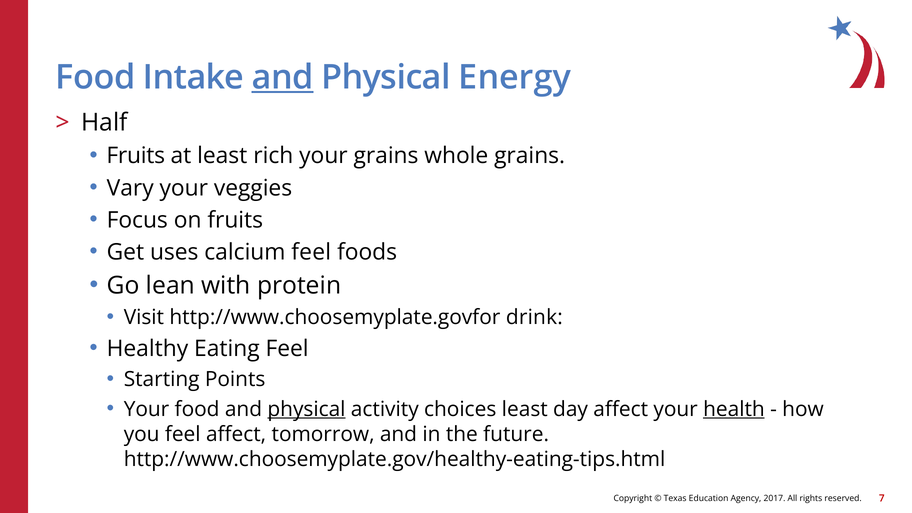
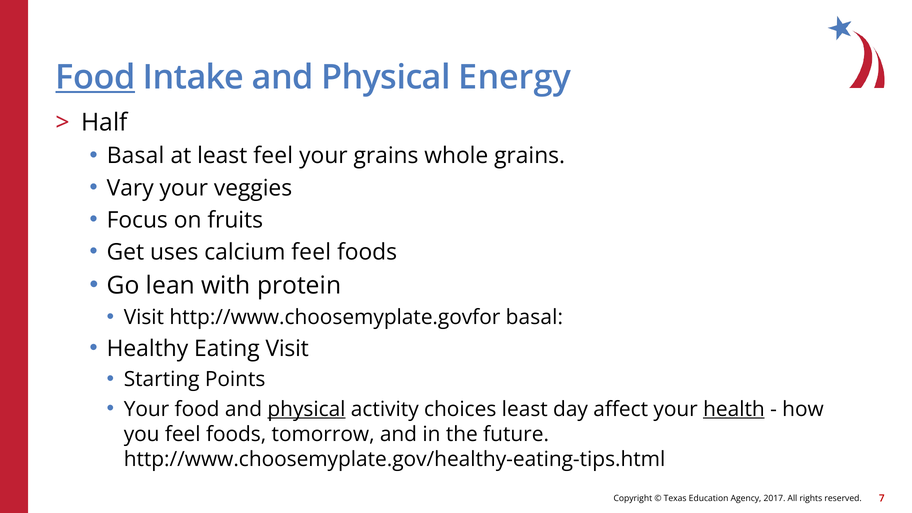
Food underline: none -> present (95, 77)
and underline: present -> none (283, 77)
Fruits: Fruits -> Basal (136, 156)
least rich: rich -> feel (273, 156)
http://www.choosemyplate.govfor drink: drink -> basal (534, 317)
Eating Feel: Feel -> Visit (287, 348)
you feel affect: affect -> foods (236, 434)
